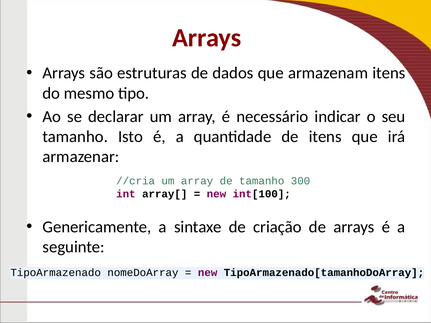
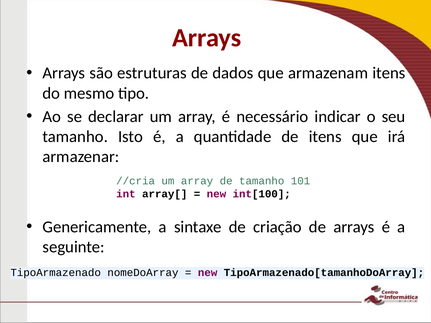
300: 300 -> 101 (300, 181)
